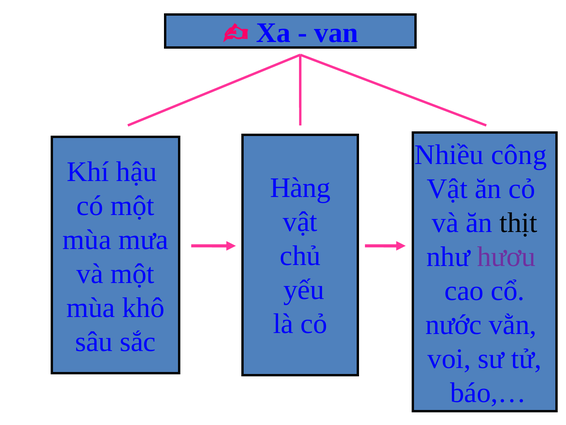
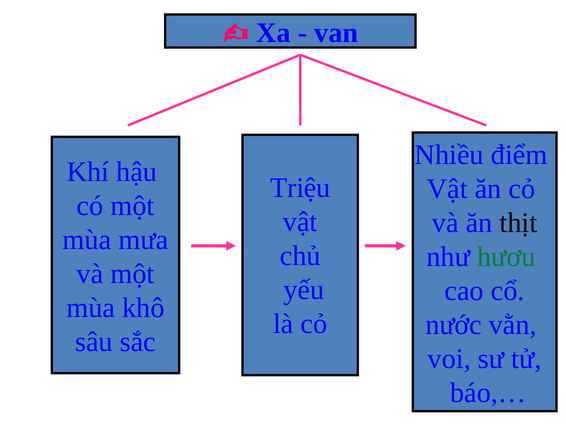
công: công -> điểm (519, 155)
Hàng: Hàng -> Triệu (300, 188)
hươu colour: purple -> green (506, 256)
